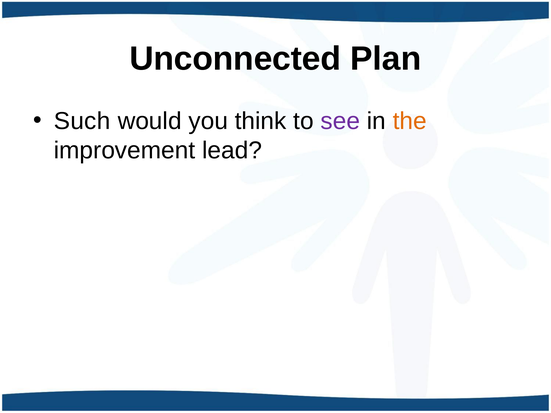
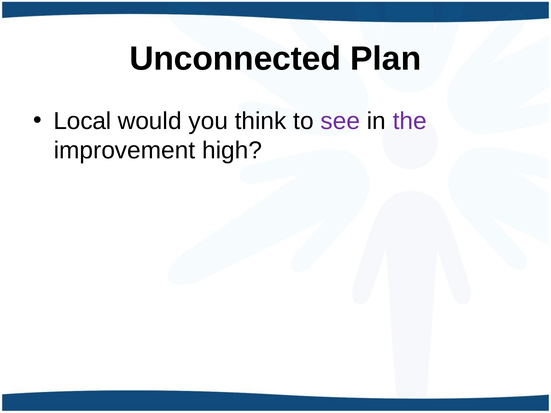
Such: Such -> Local (82, 121)
the colour: orange -> purple (410, 121)
lead: lead -> high (232, 150)
